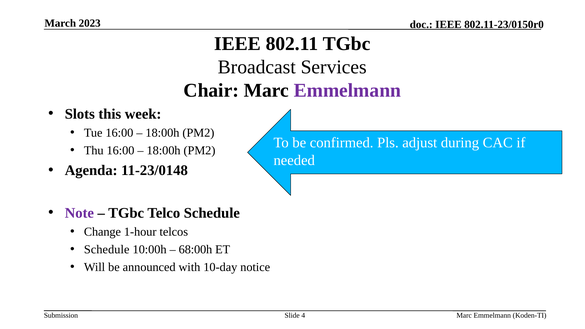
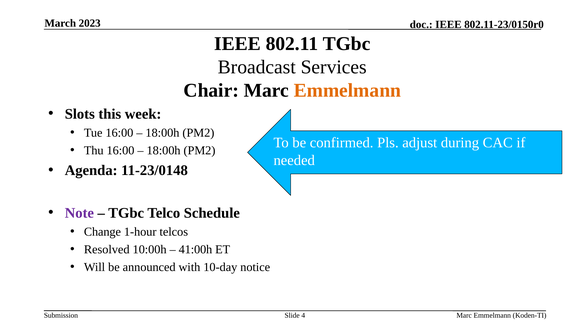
Emmelmann colour: purple -> orange (347, 90)
Schedule: Schedule -> Resolved (107, 250)
68:00h: 68:00h -> 41:00h (195, 250)
